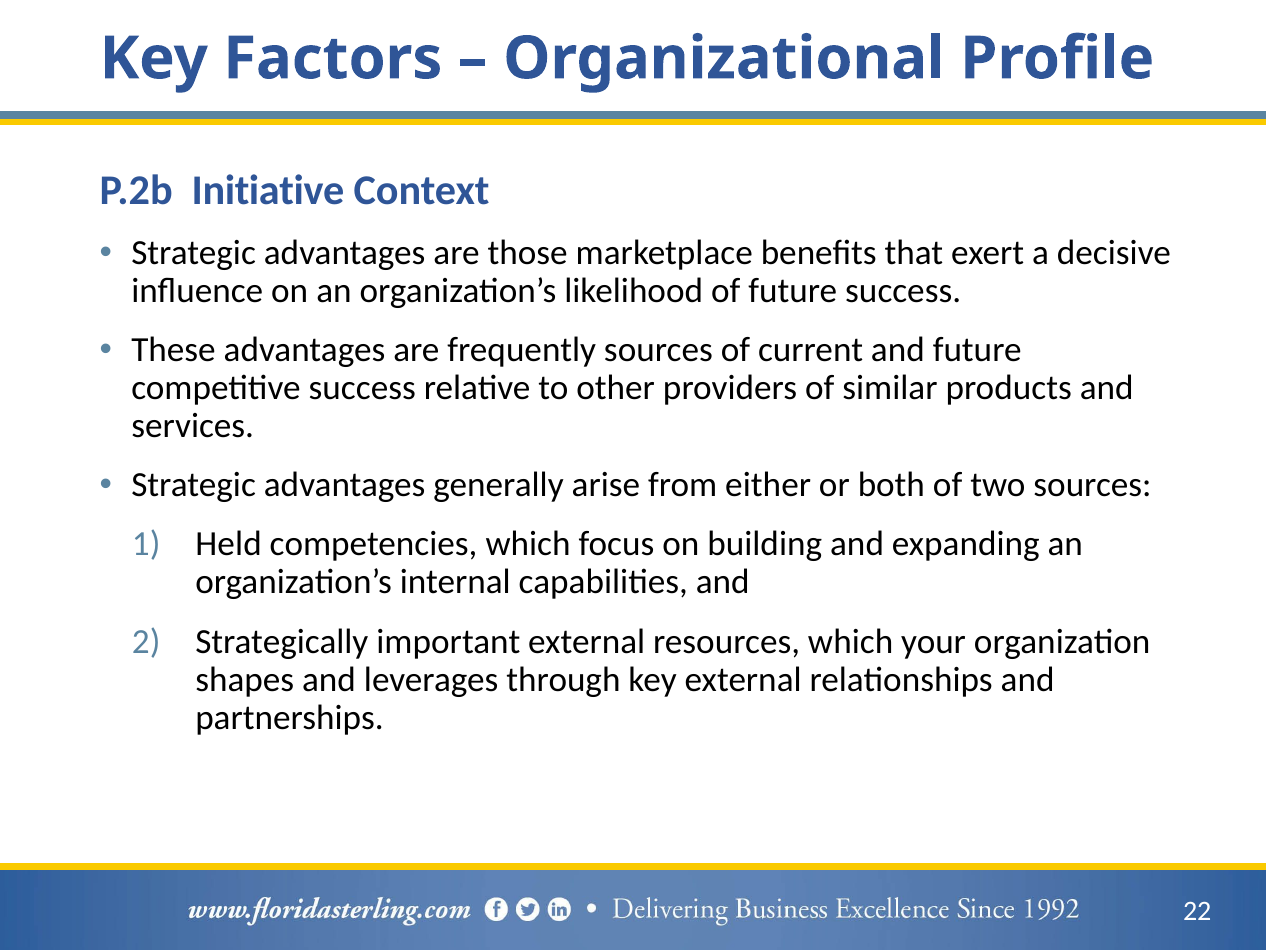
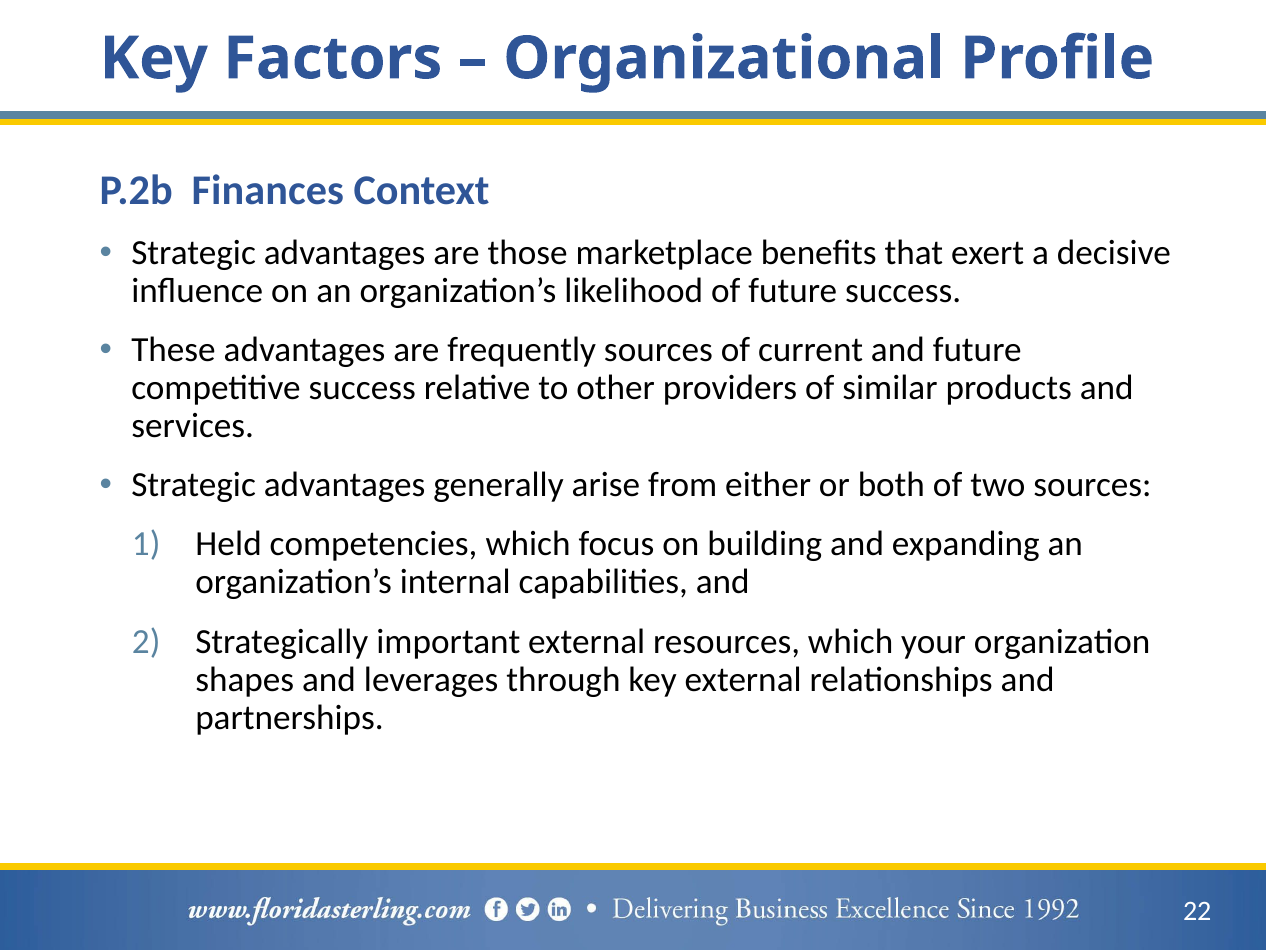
Initiative: Initiative -> Finances (268, 190)
